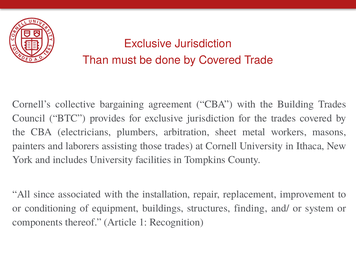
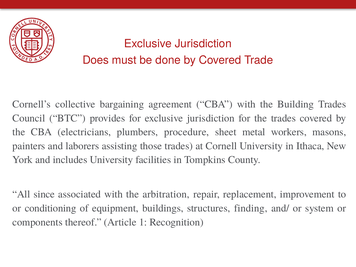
Than: Than -> Does (96, 60)
arbitration: arbitration -> procedure (187, 132)
installation: installation -> arbitration (166, 194)
